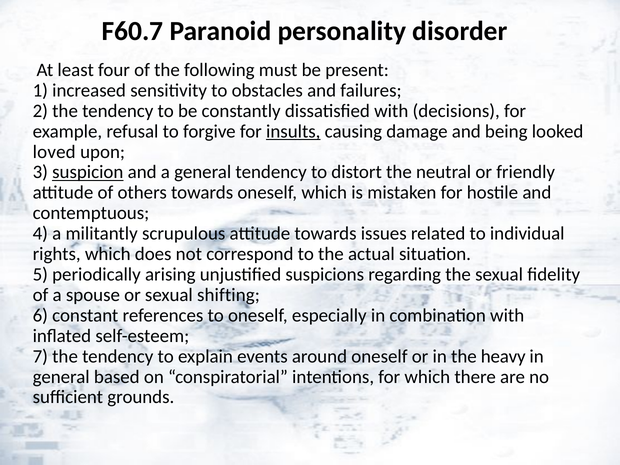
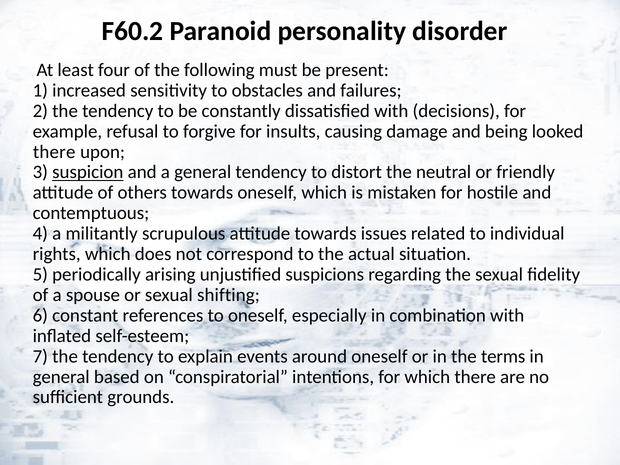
F60.7: F60.7 -> F60.2 (133, 31)
insults underline: present -> none (293, 131)
loved: loved -> there (54, 152)
heavy: heavy -> terms (503, 356)
